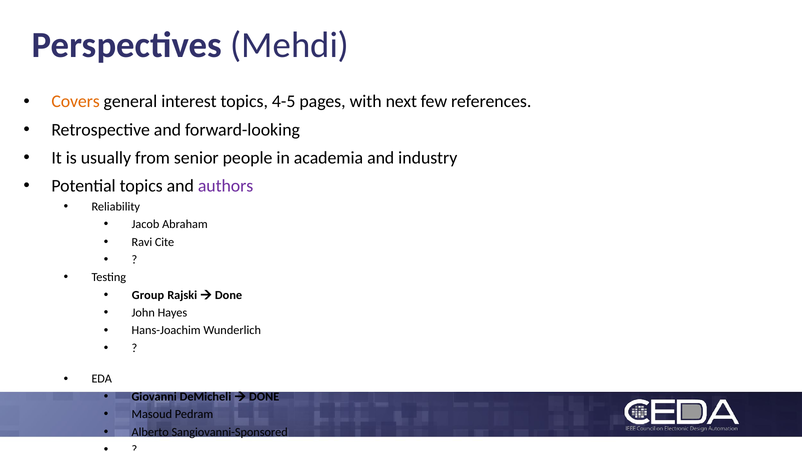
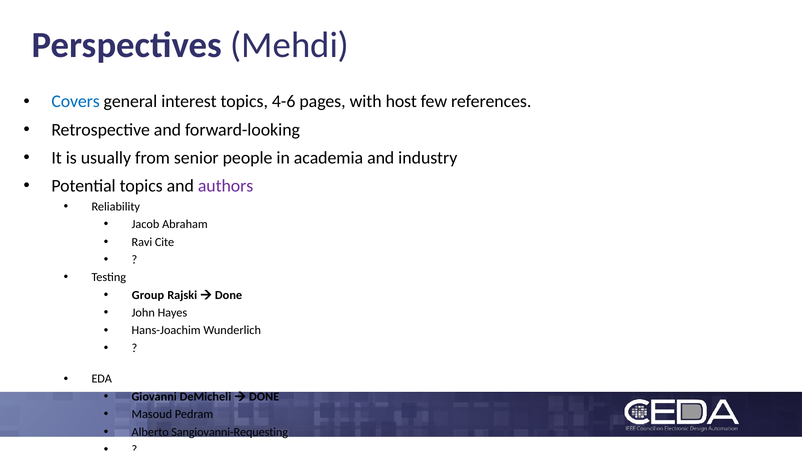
Covers colour: orange -> blue (76, 102)
4-5: 4-5 -> 4-6 (284, 102)
next: next -> host (401, 102)
Sangiovanni-Sponsored: Sangiovanni-Sponsored -> Sangiovanni-Requesting (230, 432)
